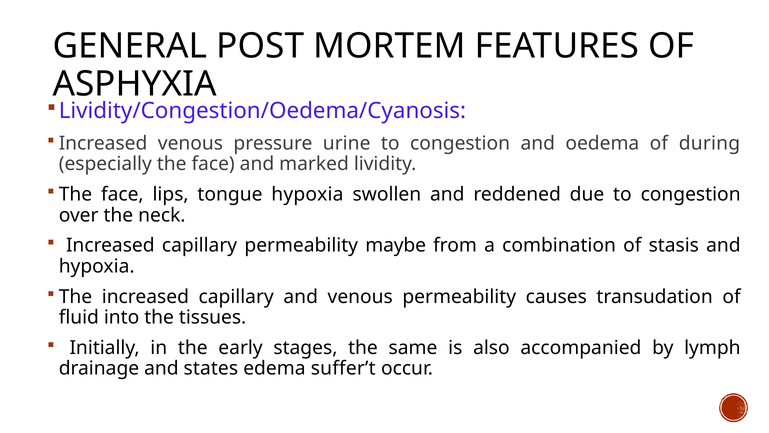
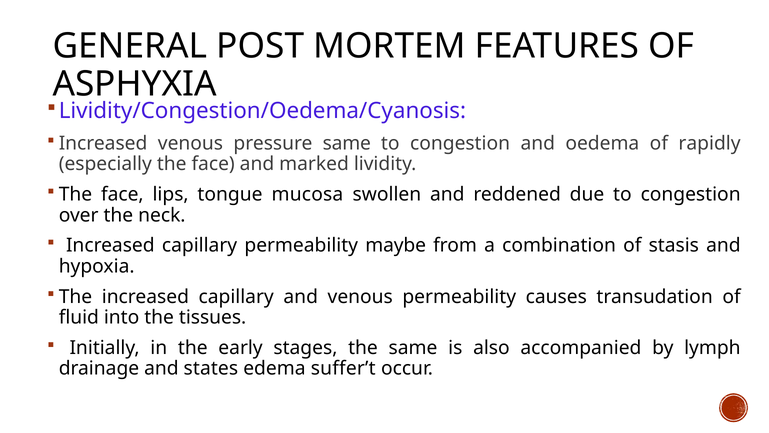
pressure urine: urine -> same (347, 143)
during: during -> rapidly (710, 143)
tongue hypoxia: hypoxia -> mucosa (307, 194)
